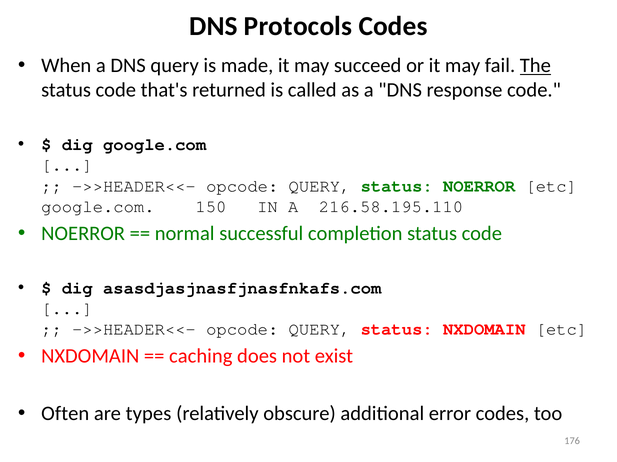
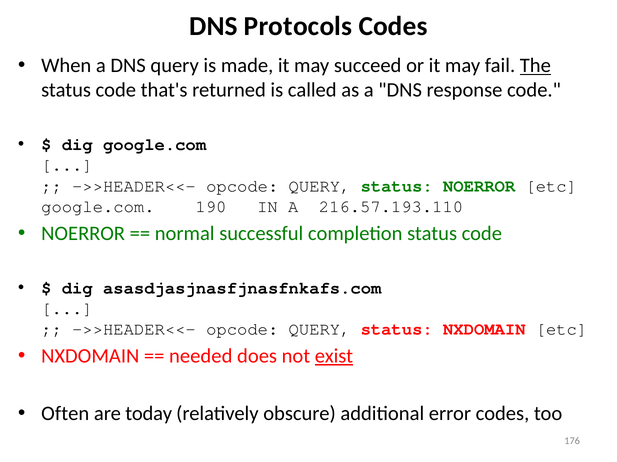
150: 150 -> 190 (211, 207)
216.58.195.110: 216.58.195.110 -> 216.57.193.110 (391, 207)
caching: caching -> needed (201, 357)
exist underline: none -> present (334, 357)
types: types -> today (149, 414)
